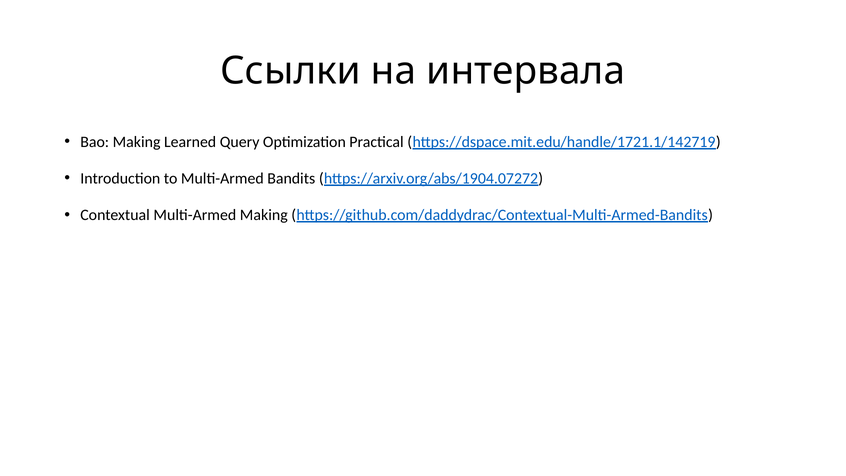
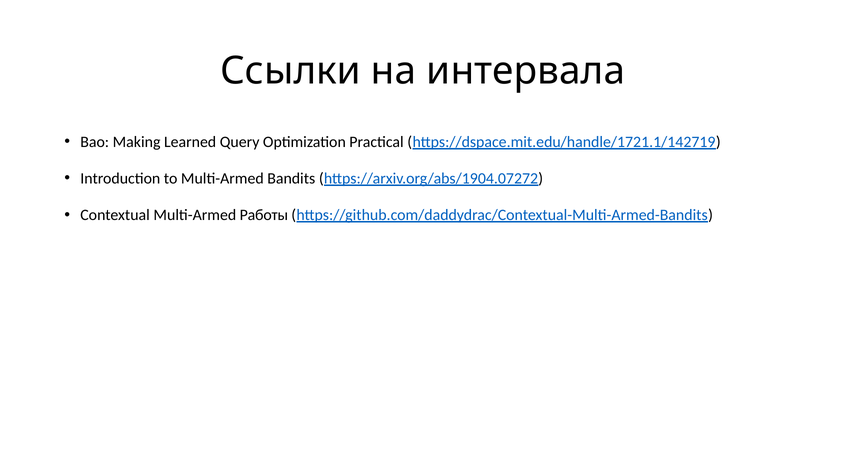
Multi-Armed Making: Making -> Работы (264, 215)
